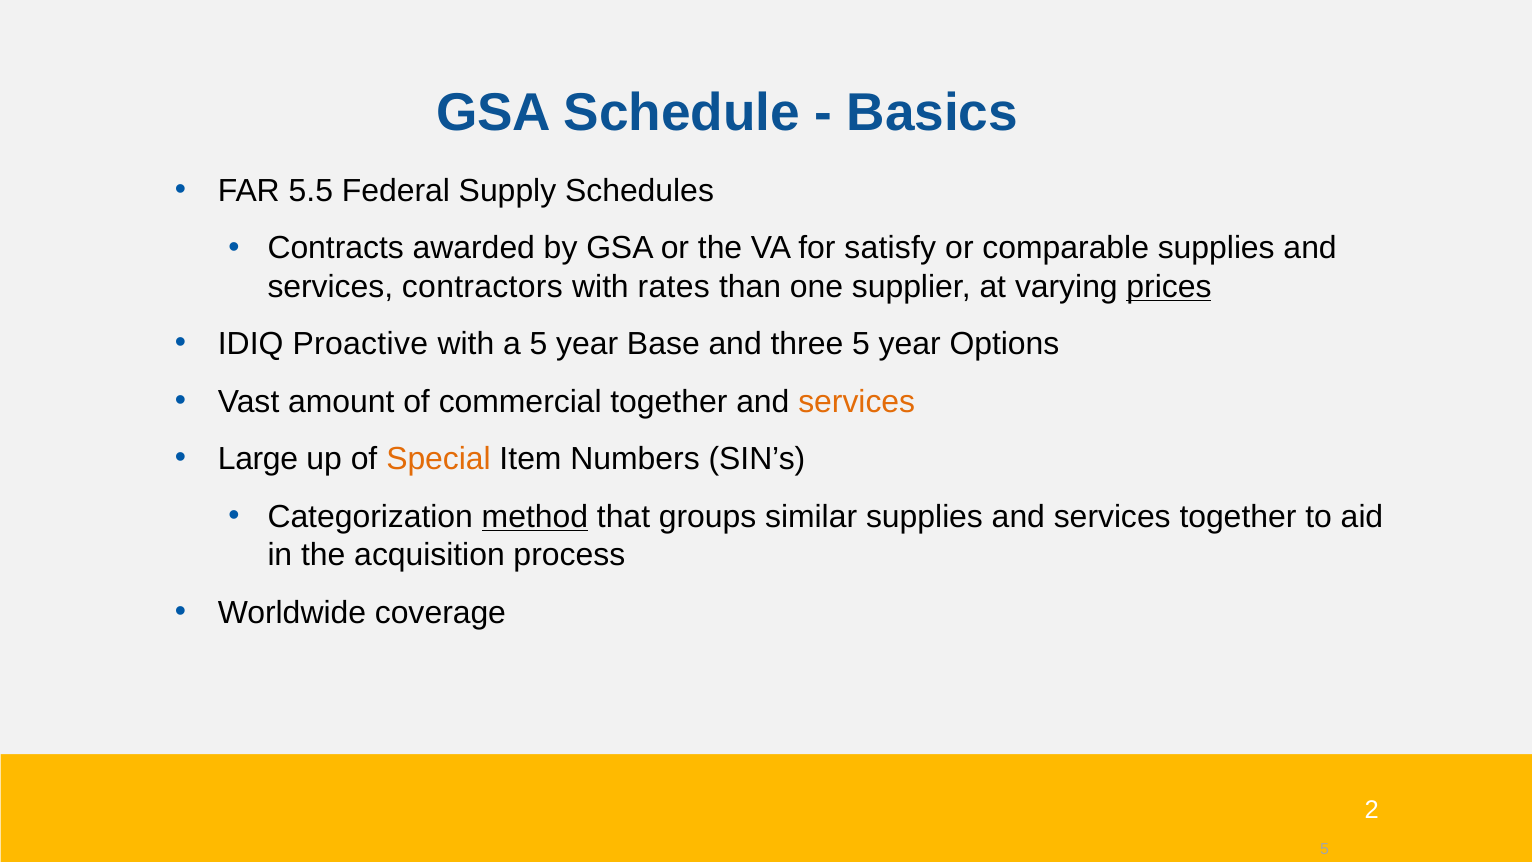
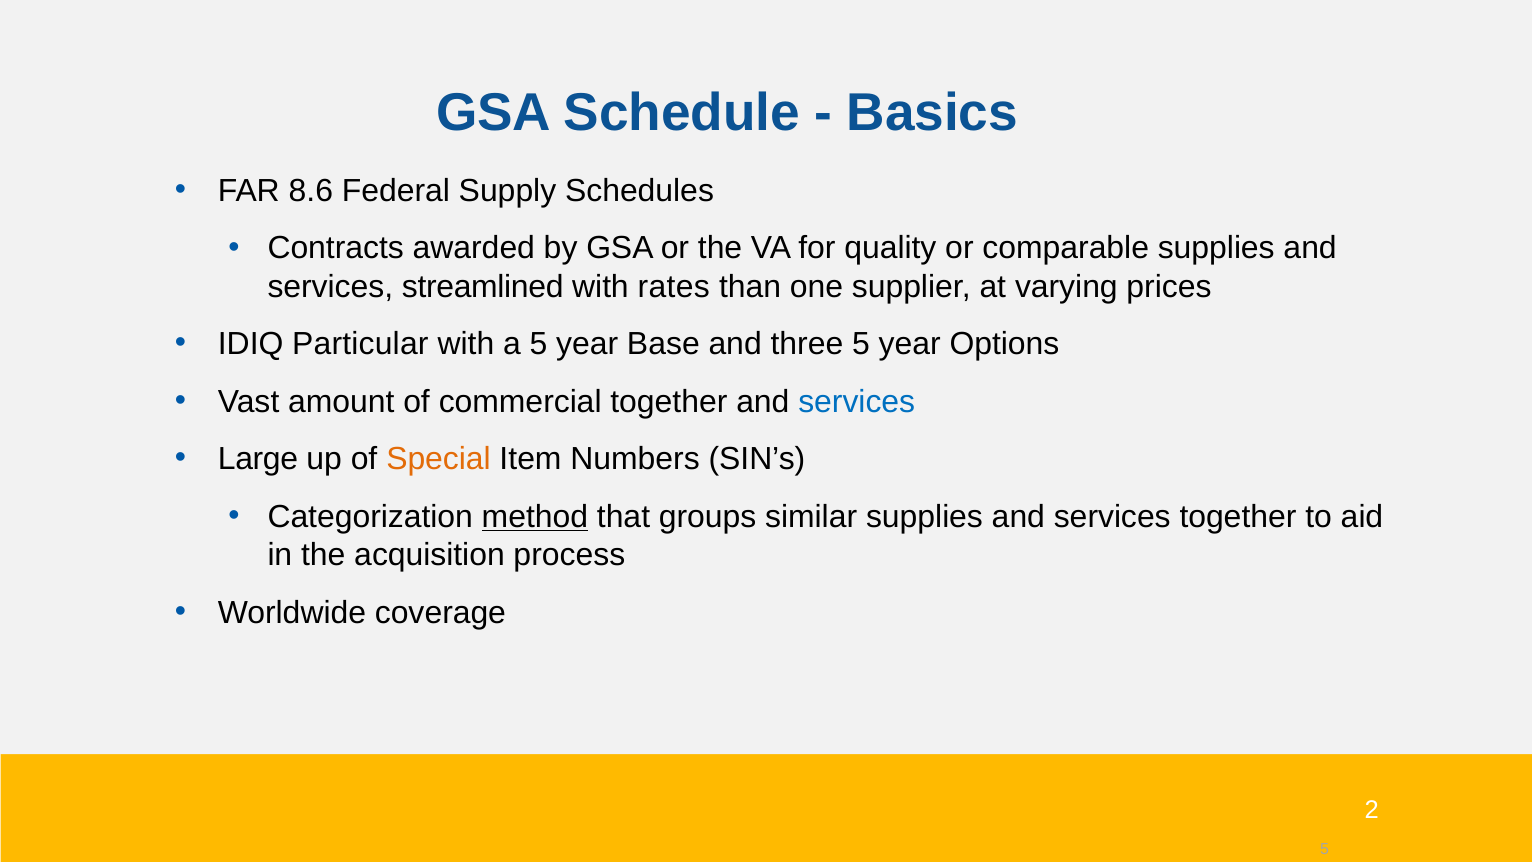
5.5: 5.5 -> 8.6 (311, 191)
satisfy: satisfy -> quality (890, 248)
contractors: contractors -> streamlined (483, 287)
prices underline: present -> none (1169, 287)
Proactive: Proactive -> Particular (360, 344)
services colour: orange -> blue (857, 402)
